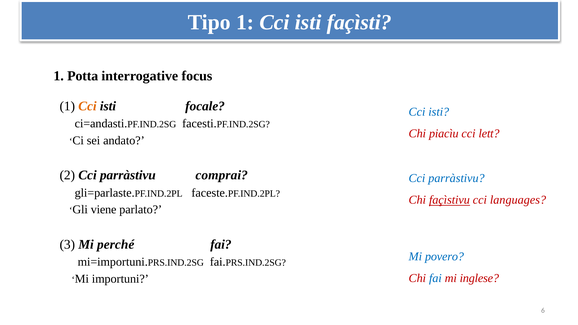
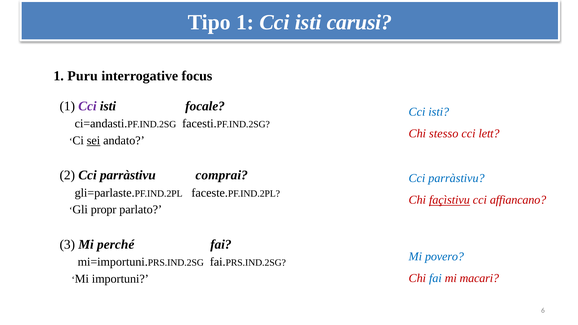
façìsti: façìsti -> carusi (359, 22)
Potta: Potta -> Puru (83, 76)
Cci colour: orange -> purple (87, 106)
piacìu: piacìu -> stesso (444, 134)
sei underline: none -> present (93, 141)
languages: languages -> affiancano (518, 200)
viene: viene -> propr (104, 210)
inglese: inglese -> macari (479, 278)
